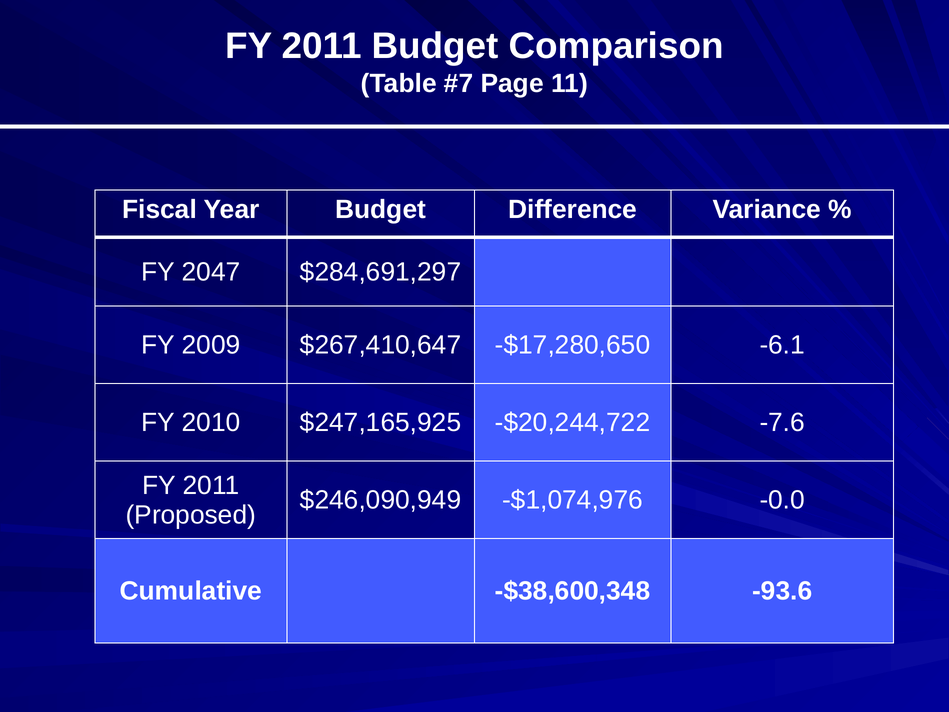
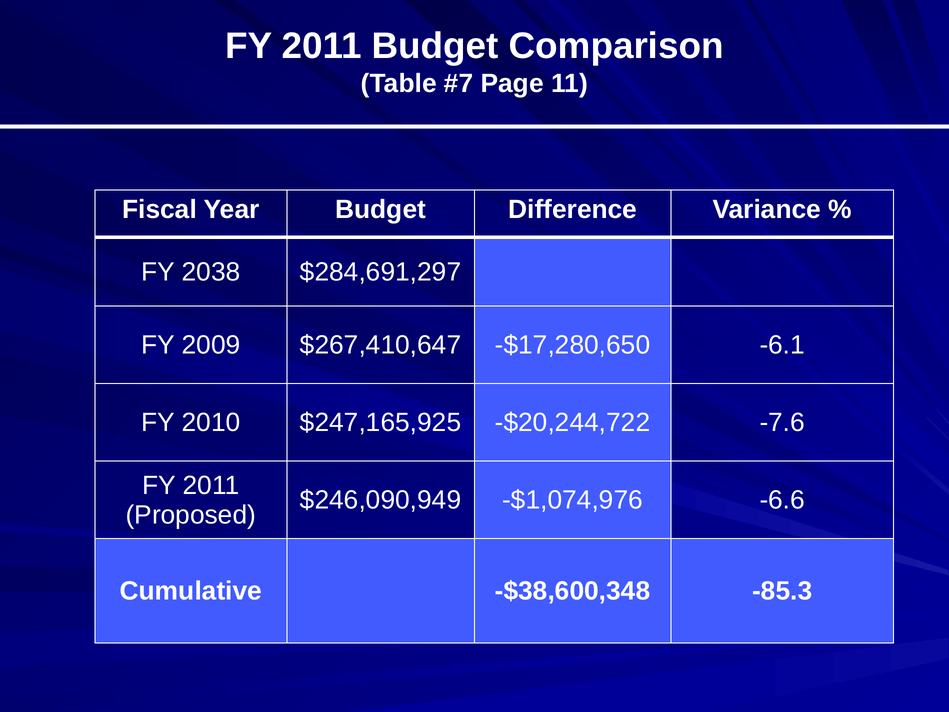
2047: 2047 -> 2038 (211, 272)
-0.0: -0.0 -> -6.6 (782, 500)
-93.6: -93.6 -> -85.3 (782, 591)
